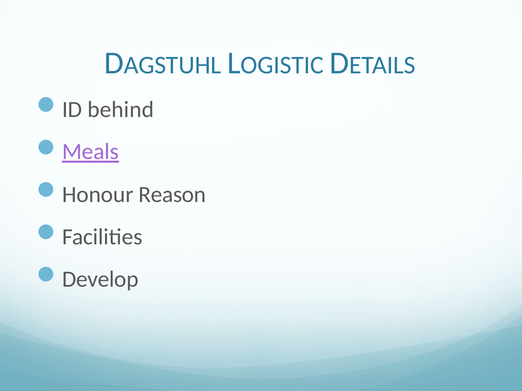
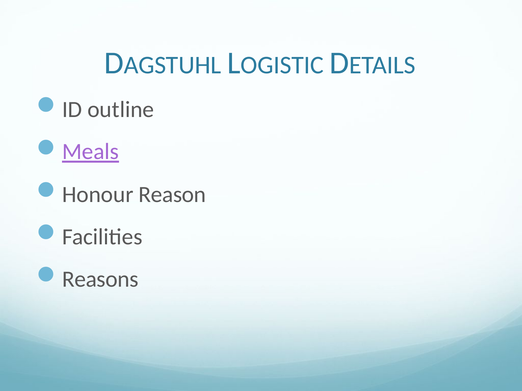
behind: behind -> outline (121, 110)
Develop: Develop -> Reasons (100, 279)
